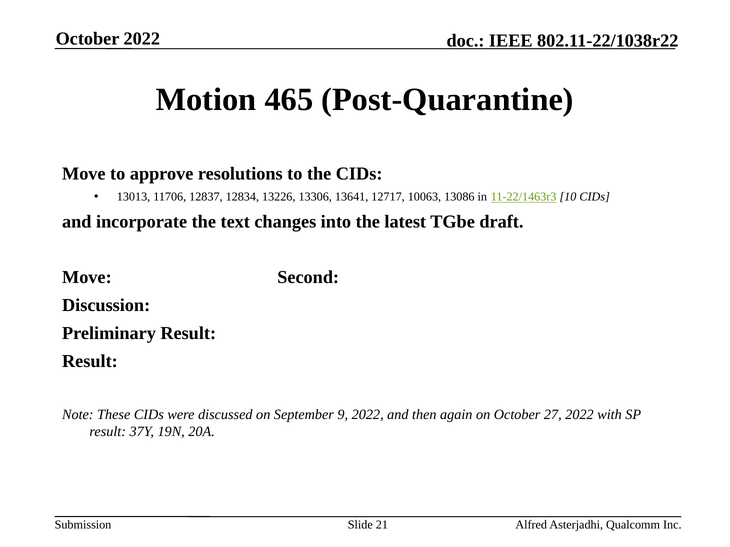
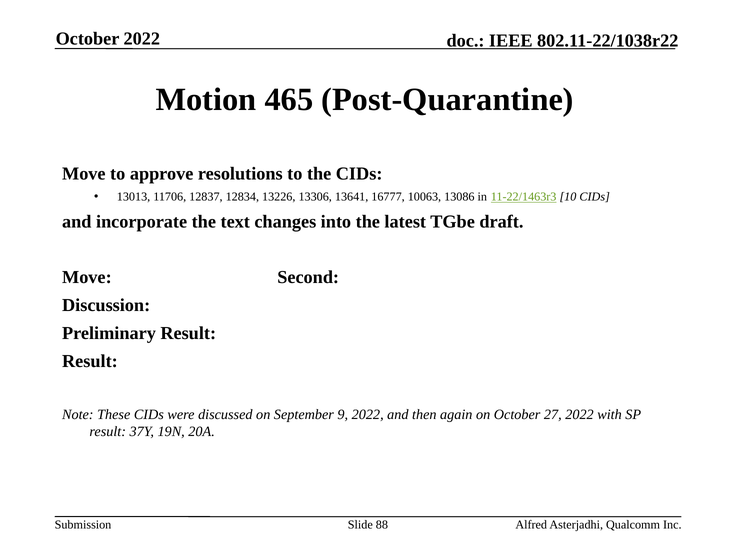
12717: 12717 -> 16777 (388, 197)
21: 21 -> 88 (382, 525)
